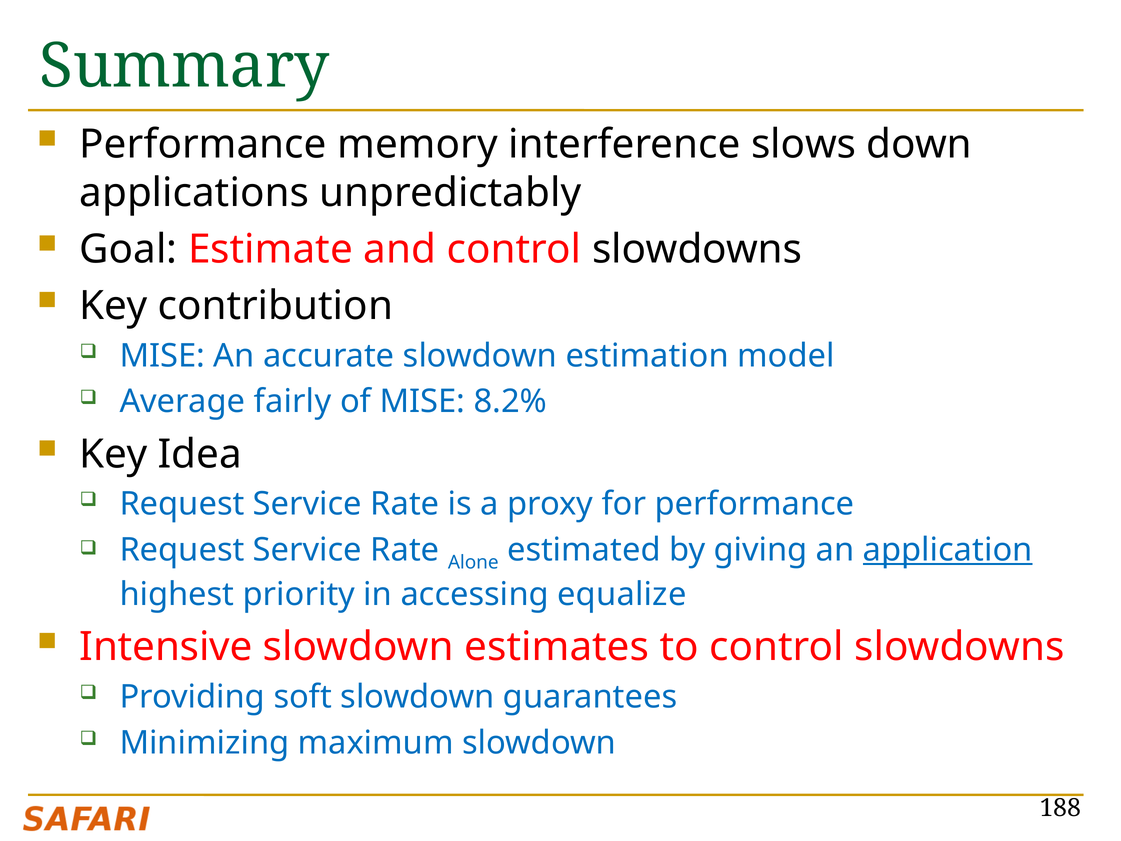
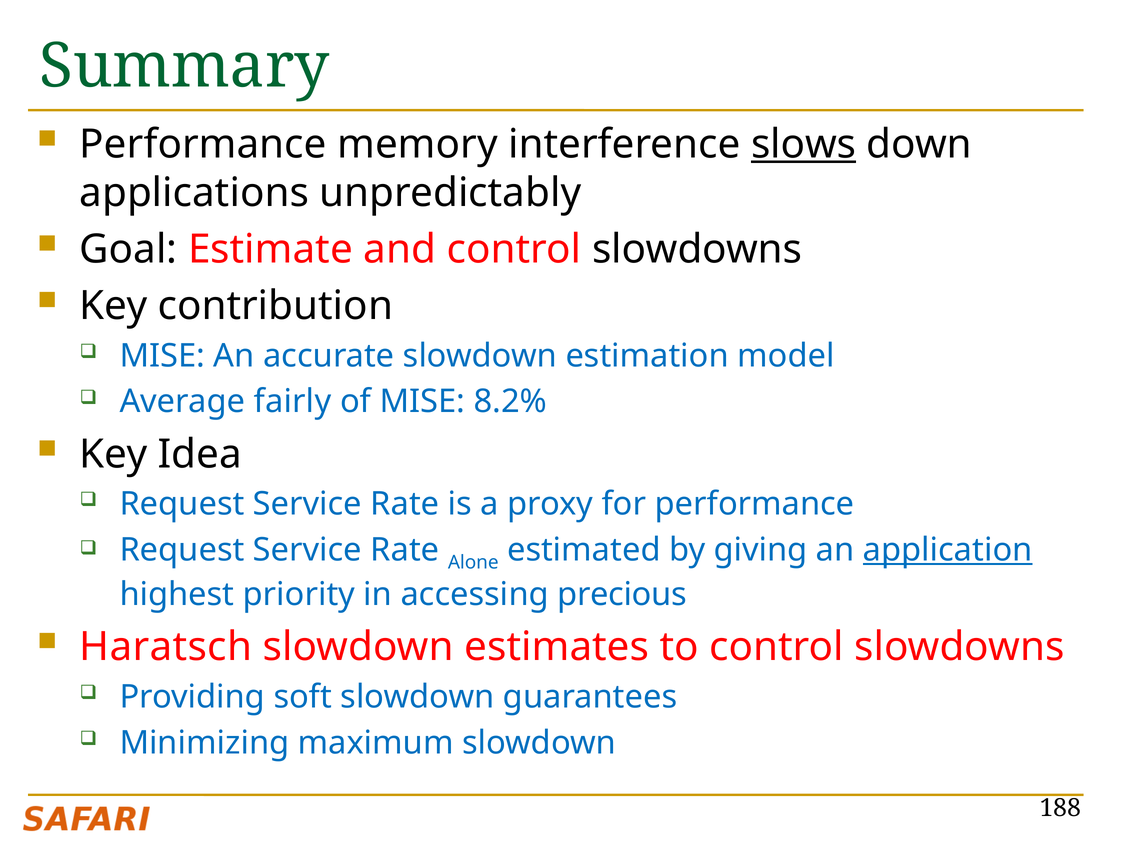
slows underline: none -> present (804, 144)
equalize: equalize -> precious (622, 594)
Intensive: Intensive -> Haratsch (166, 647)
